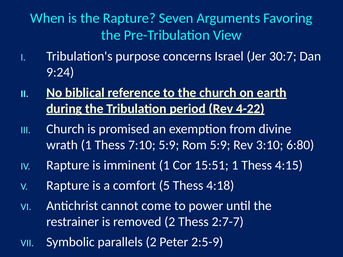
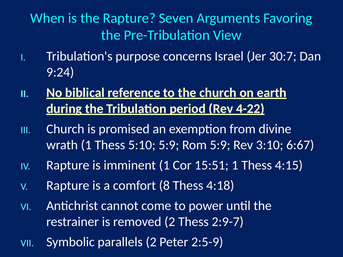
7:10: 7:10 -> 5:10 (142, 145)
6:80: 6:80 -> 6:67 (300, 145)
5: 5 -> 8 (164, 186)
2:7-7: 2:7-7 -> 2:9-7 (228, 222)
